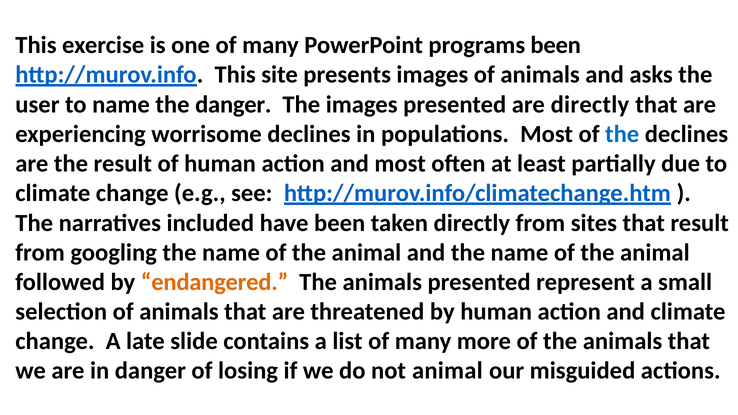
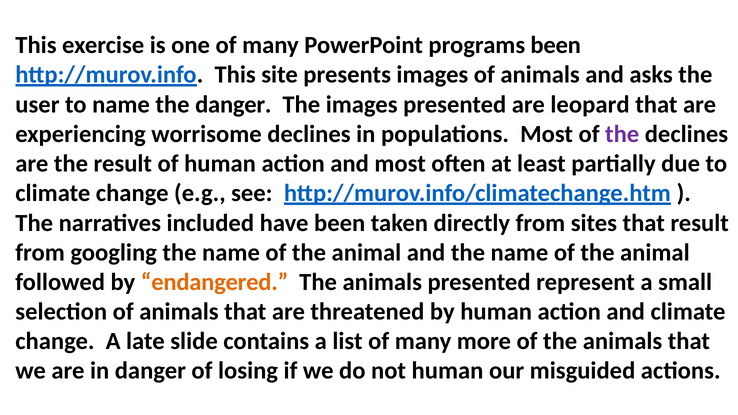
are directly: directly -> leopard (590, 105)
the colour: blue -> purple (622, 134)
not animal: animal -> human (447, 371)
